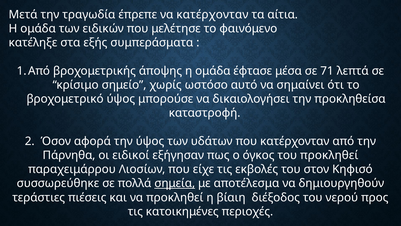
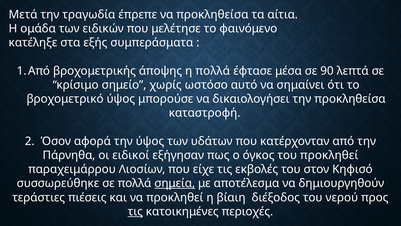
να κατέρχονταν: κατέρχονταν -> προκληθείσα (212, 15)
άποψης η ομάδα: ομάδα -> πολλά (213, 71)
71: 71 -> 90 (327, 71)
τις underline: none -> present (135, 211)
